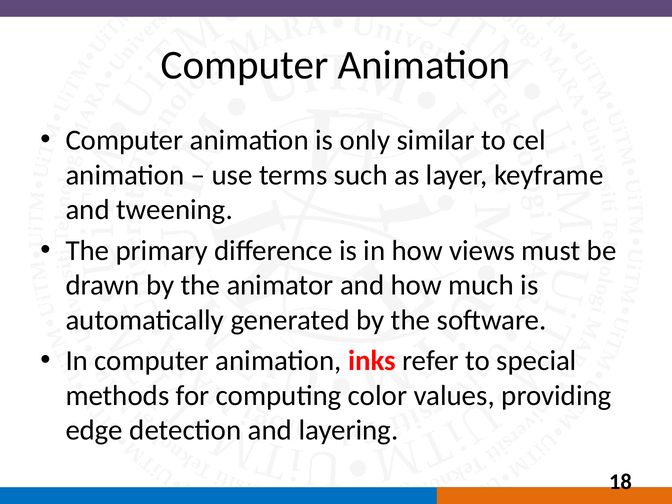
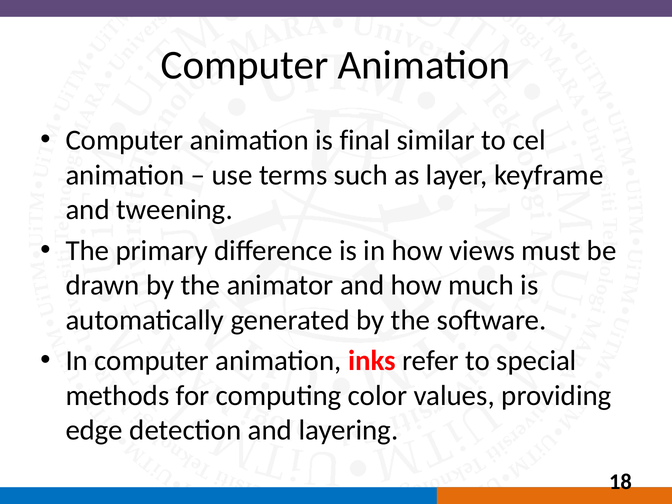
only: only -> final (365, 140)
